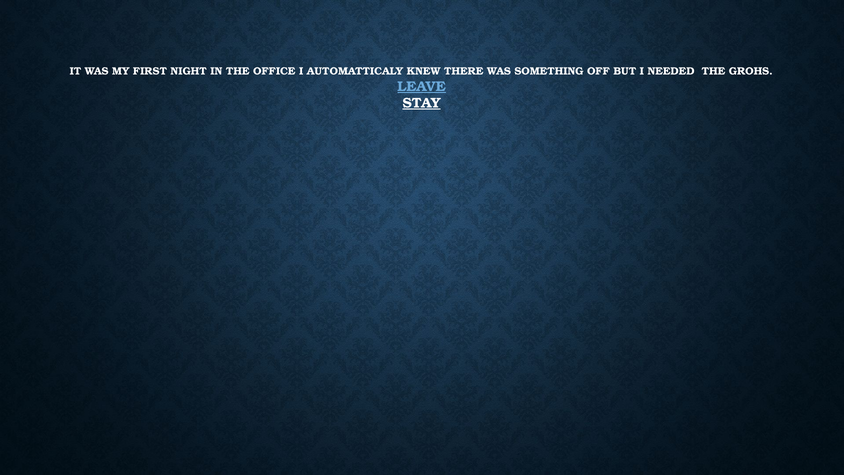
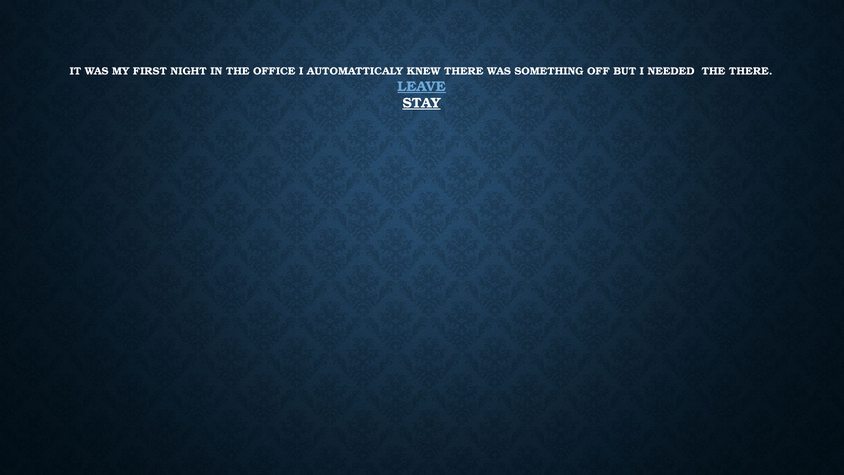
THE GROHS: GROHS -> THERE (751, 71)
